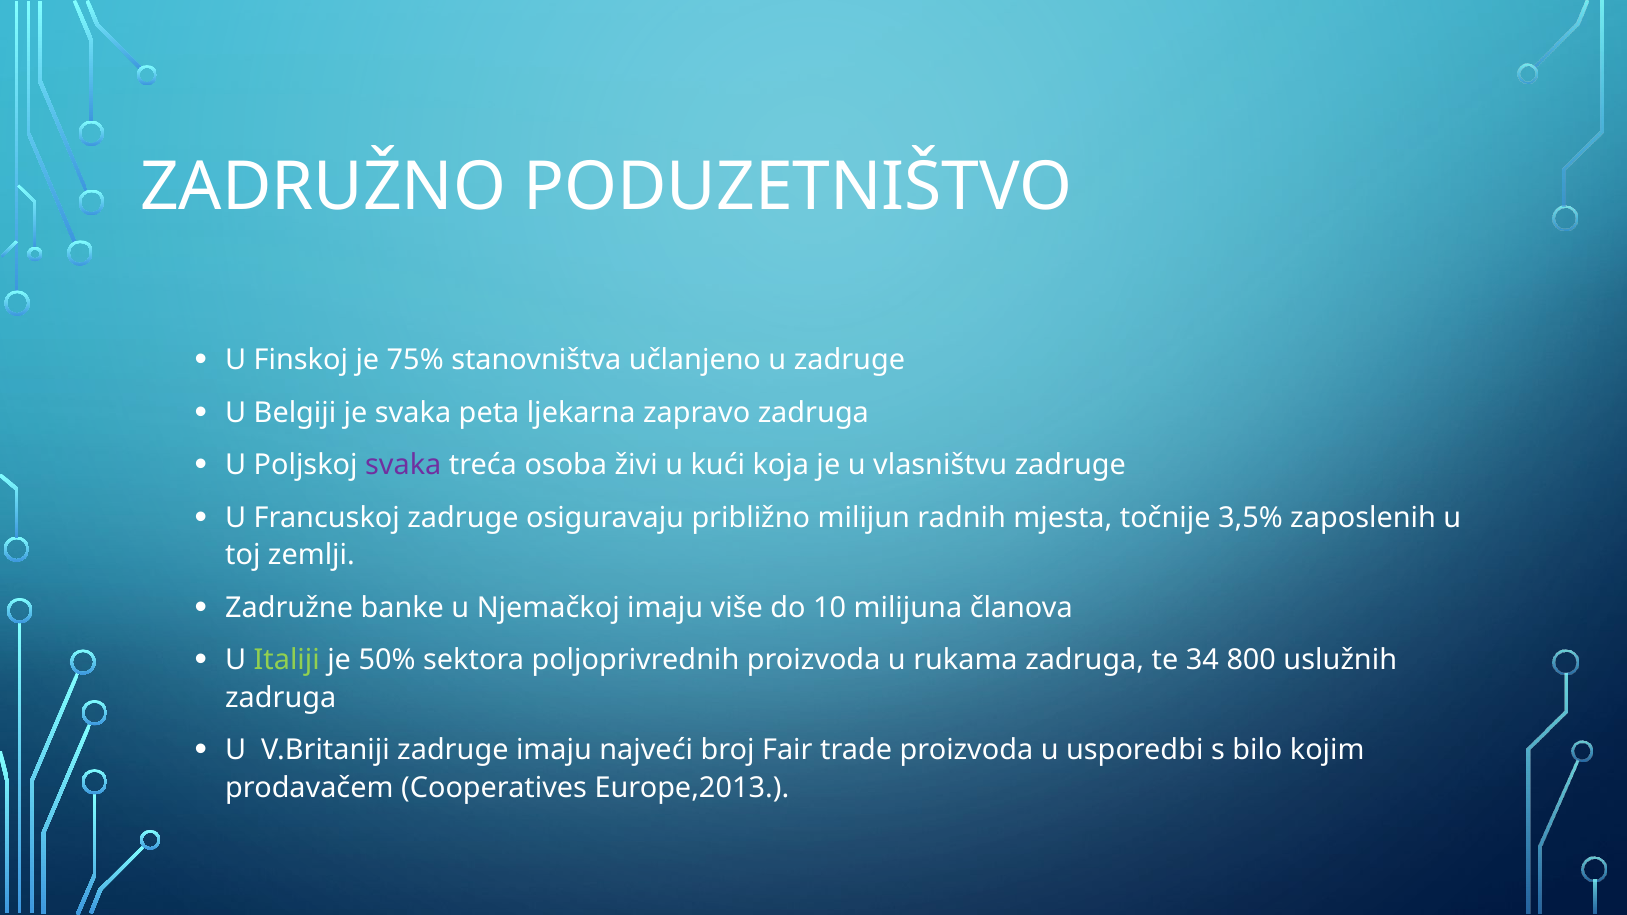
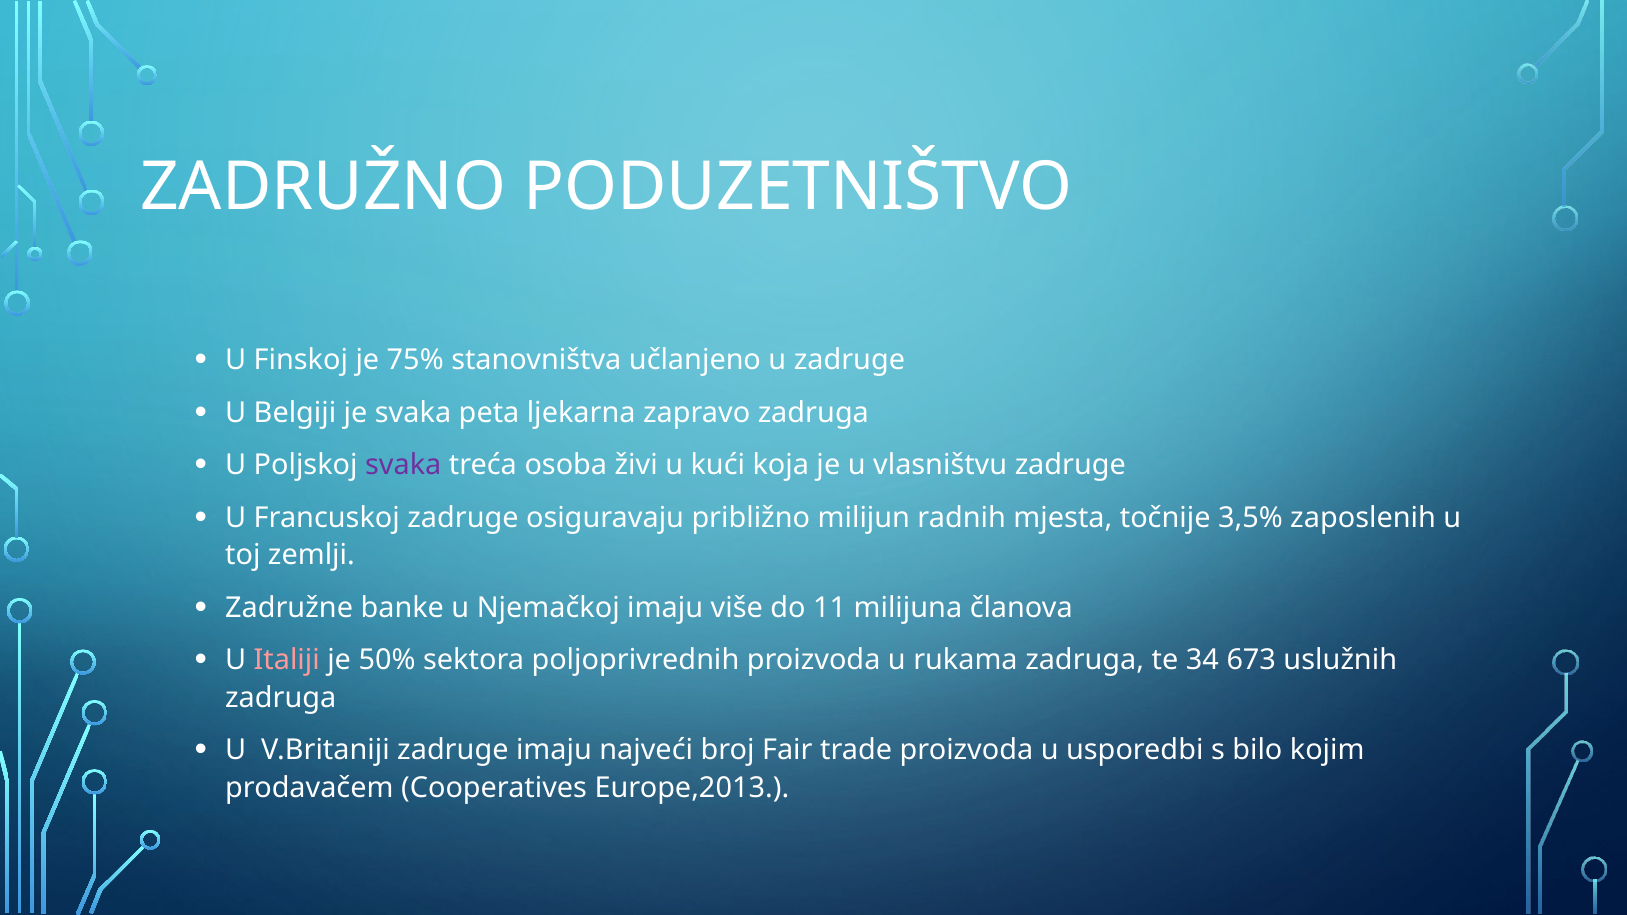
10: 10 -> 11 (830, 608)
Italiji colour: light green -> pink (287, 661)
800: 800 -> 673 (1251, 661)
